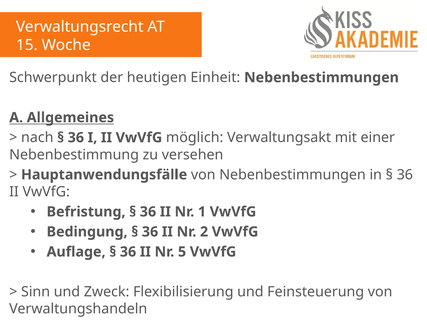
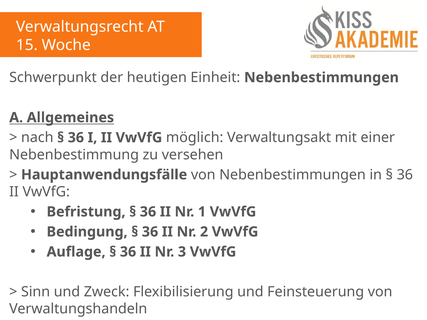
5: 5 -> 3 (182, 252)
